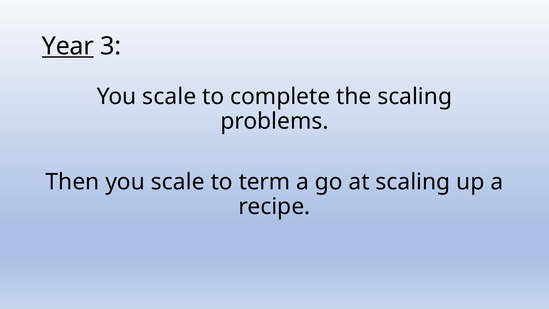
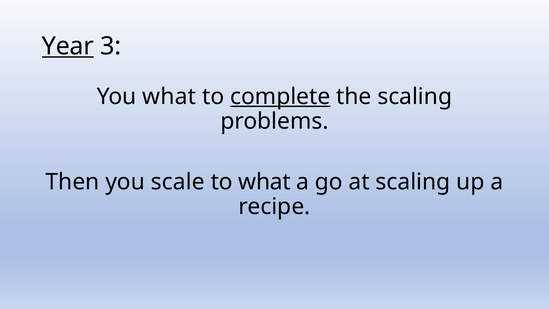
scale: scale -> what (169, 96)
complete underline: none -> present (280, 96)
to term: term -> what (265, 182)
